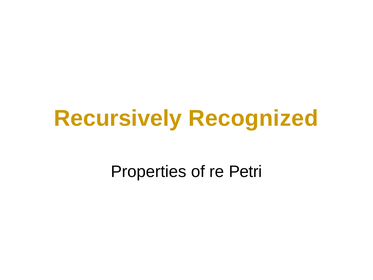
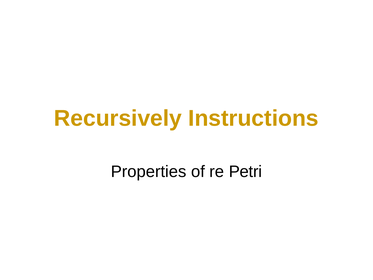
Recognized: Recognized -> Instructions (253, 118)
